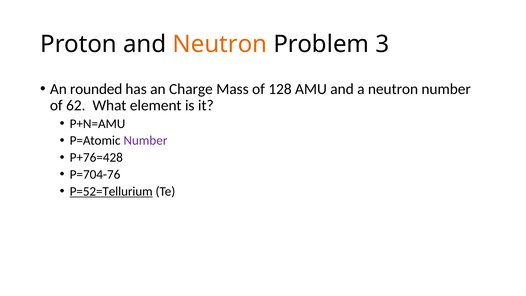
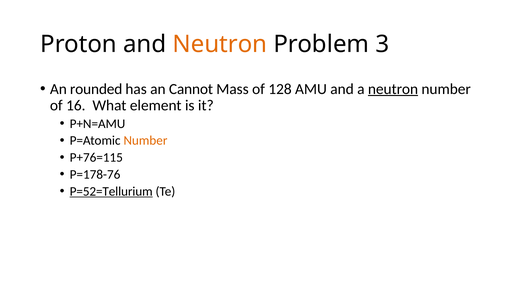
Charge: Charge -> Cannot (191, 89)
neutron underline: none -> present (393, 89)
62: 62 -> 16 (76, 106)
Number colour: purple -> orange (145, 141)
P+76=428: P+76=428 -> P+76=115 (96, 157)
P=704-76: P=704-76 -> P=178-76 (95, 174)
